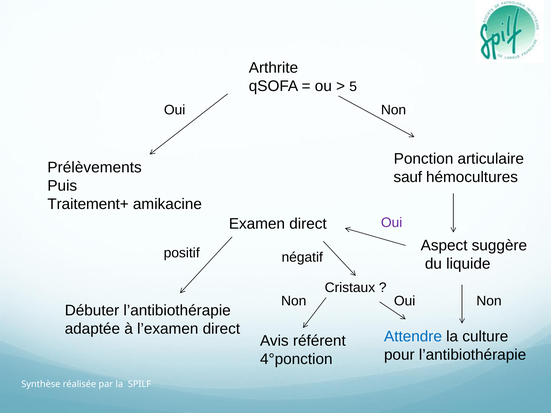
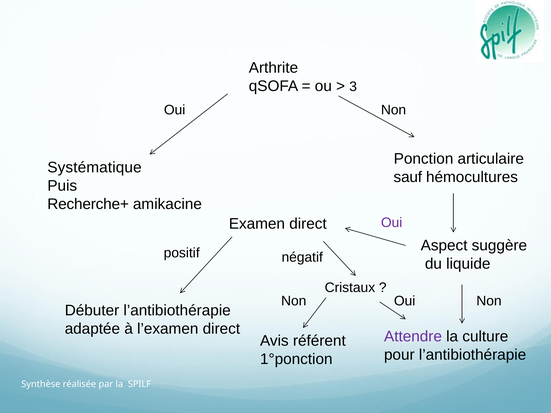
5: 5 -> 3 (353, 87)
Prélèvements: Prélèvements -> Systématique (95, 168)
Traitement+: Traitement+ -> Recherche+ (88, 204)
Attendre colour: blue -> purple (413, 337)
4°ponction: 4°ponction -> 1°ponction (296, 359)
